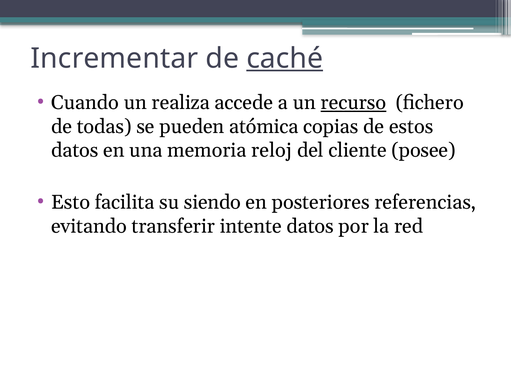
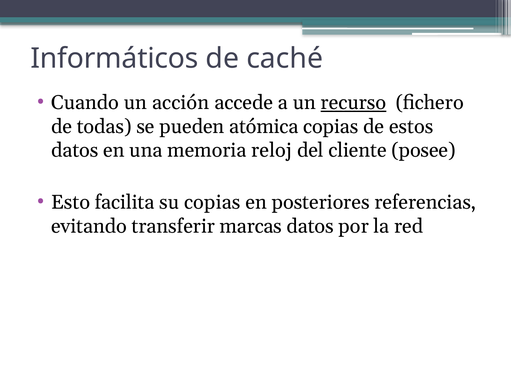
Incrementar: Incrementar -> Informáticos (115, 58)
caché underline: present -> none (285, 58)
realiza: realiza -> acción (181, 103)
su siendo: siendo -> copias (212, 203)
intente: intente -> marcas (251, 226)
